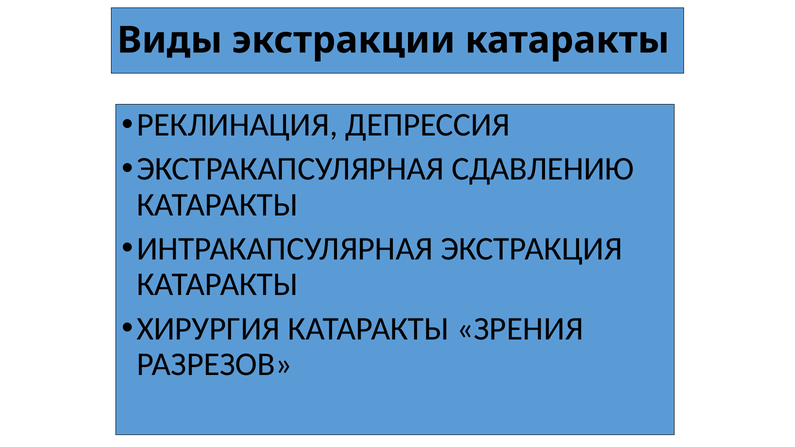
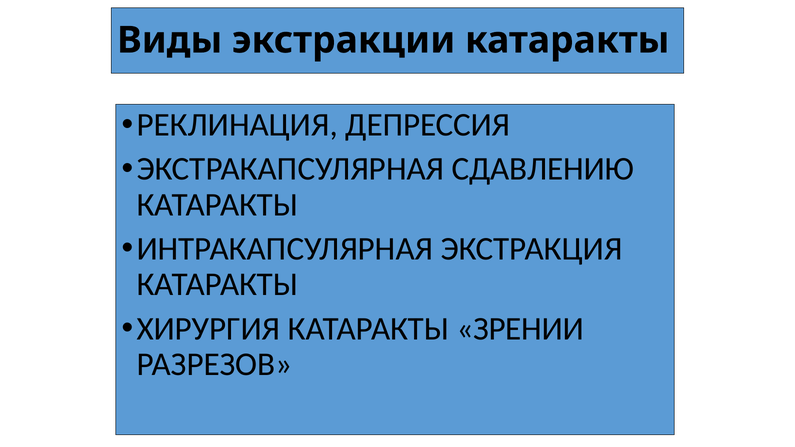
ЗРЕНИЯ: ЗРЕНИЯ -> ЗРЕНИИ (520, 329)
